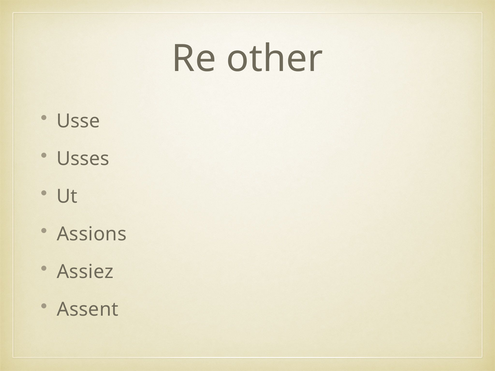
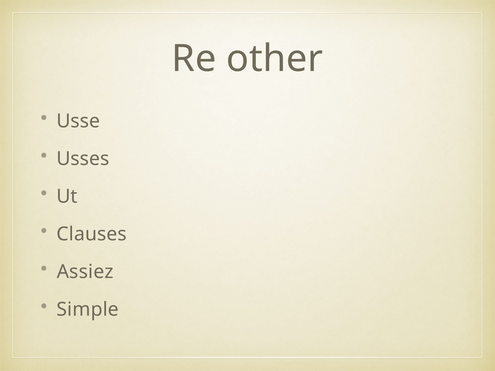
Assions: Assions -> Clauses (92, 234)
Assent: Assent -> Simple (88, 310)
